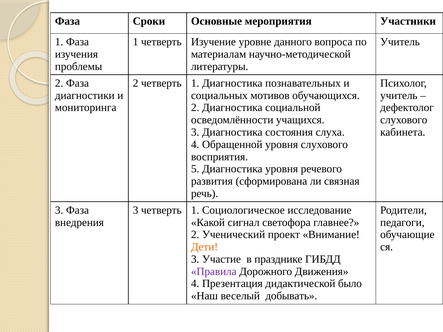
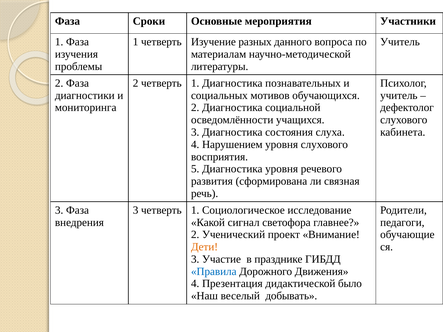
уровне: уровне -> разных (255, 42)
Обращенной: Обращенной -> Нарушением (232, 145)
Правила colour: purple -> blue (214, 272)
